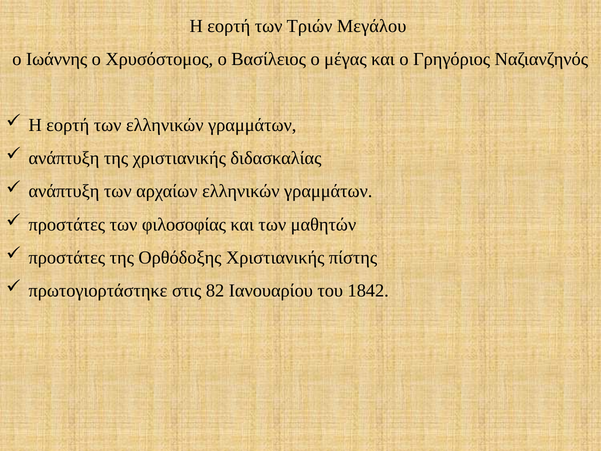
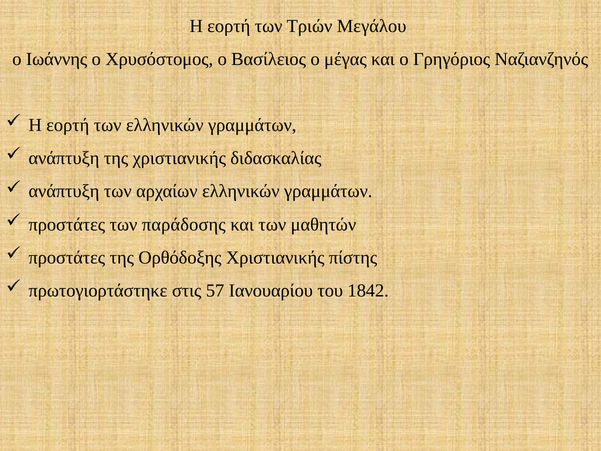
φιλοσοφίας: φιλοσοφίας -> παράδοσης (184, 224)
82: 82 -> 57 (215, 290)
